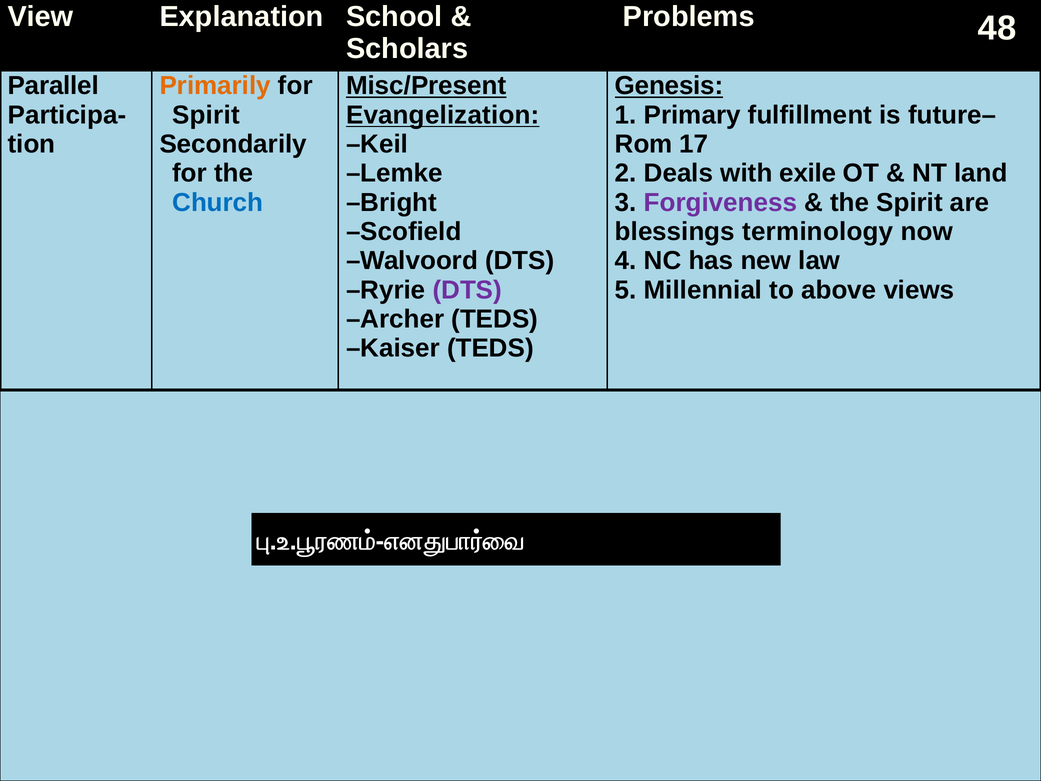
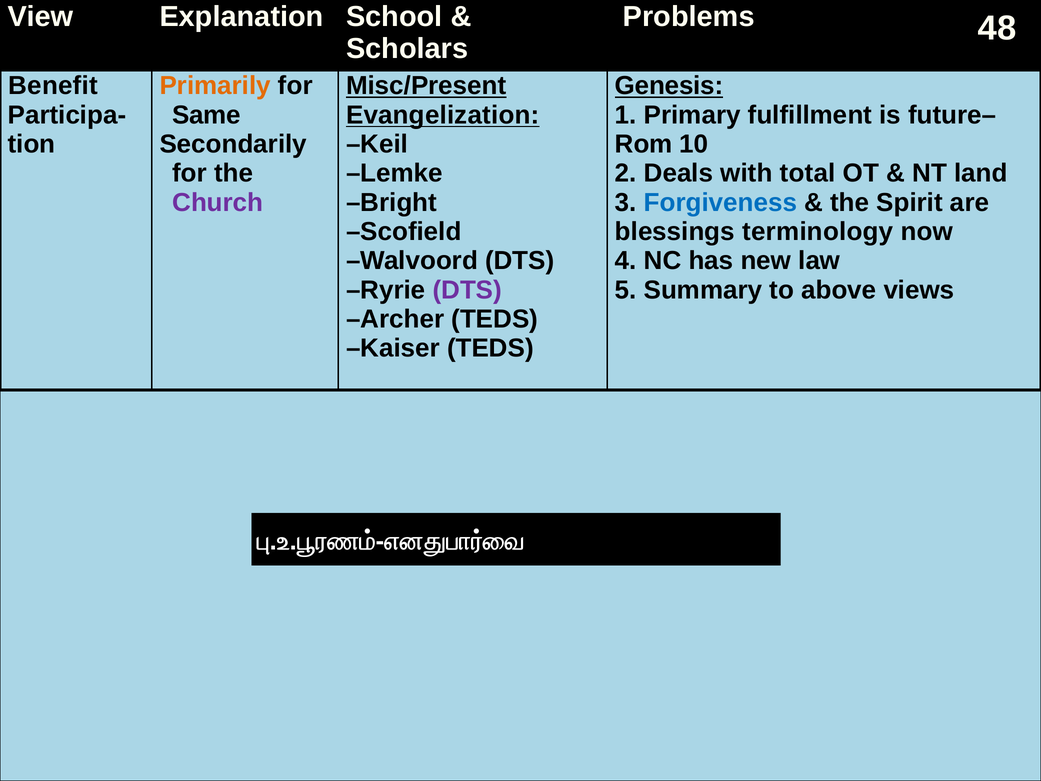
Parallel: Parallel -> Benefit (53, 86)
Spirit: Spirit -> Same (206, 115)
17: 17 -> 10 (694, 144)
exile: exile -> total (808, 173)
Church colour: blue -> purple (218, 202)
Forgiveness colour: purple -> blue (720, 202)
Millennial: Millennial -> Summary (703, 290)
